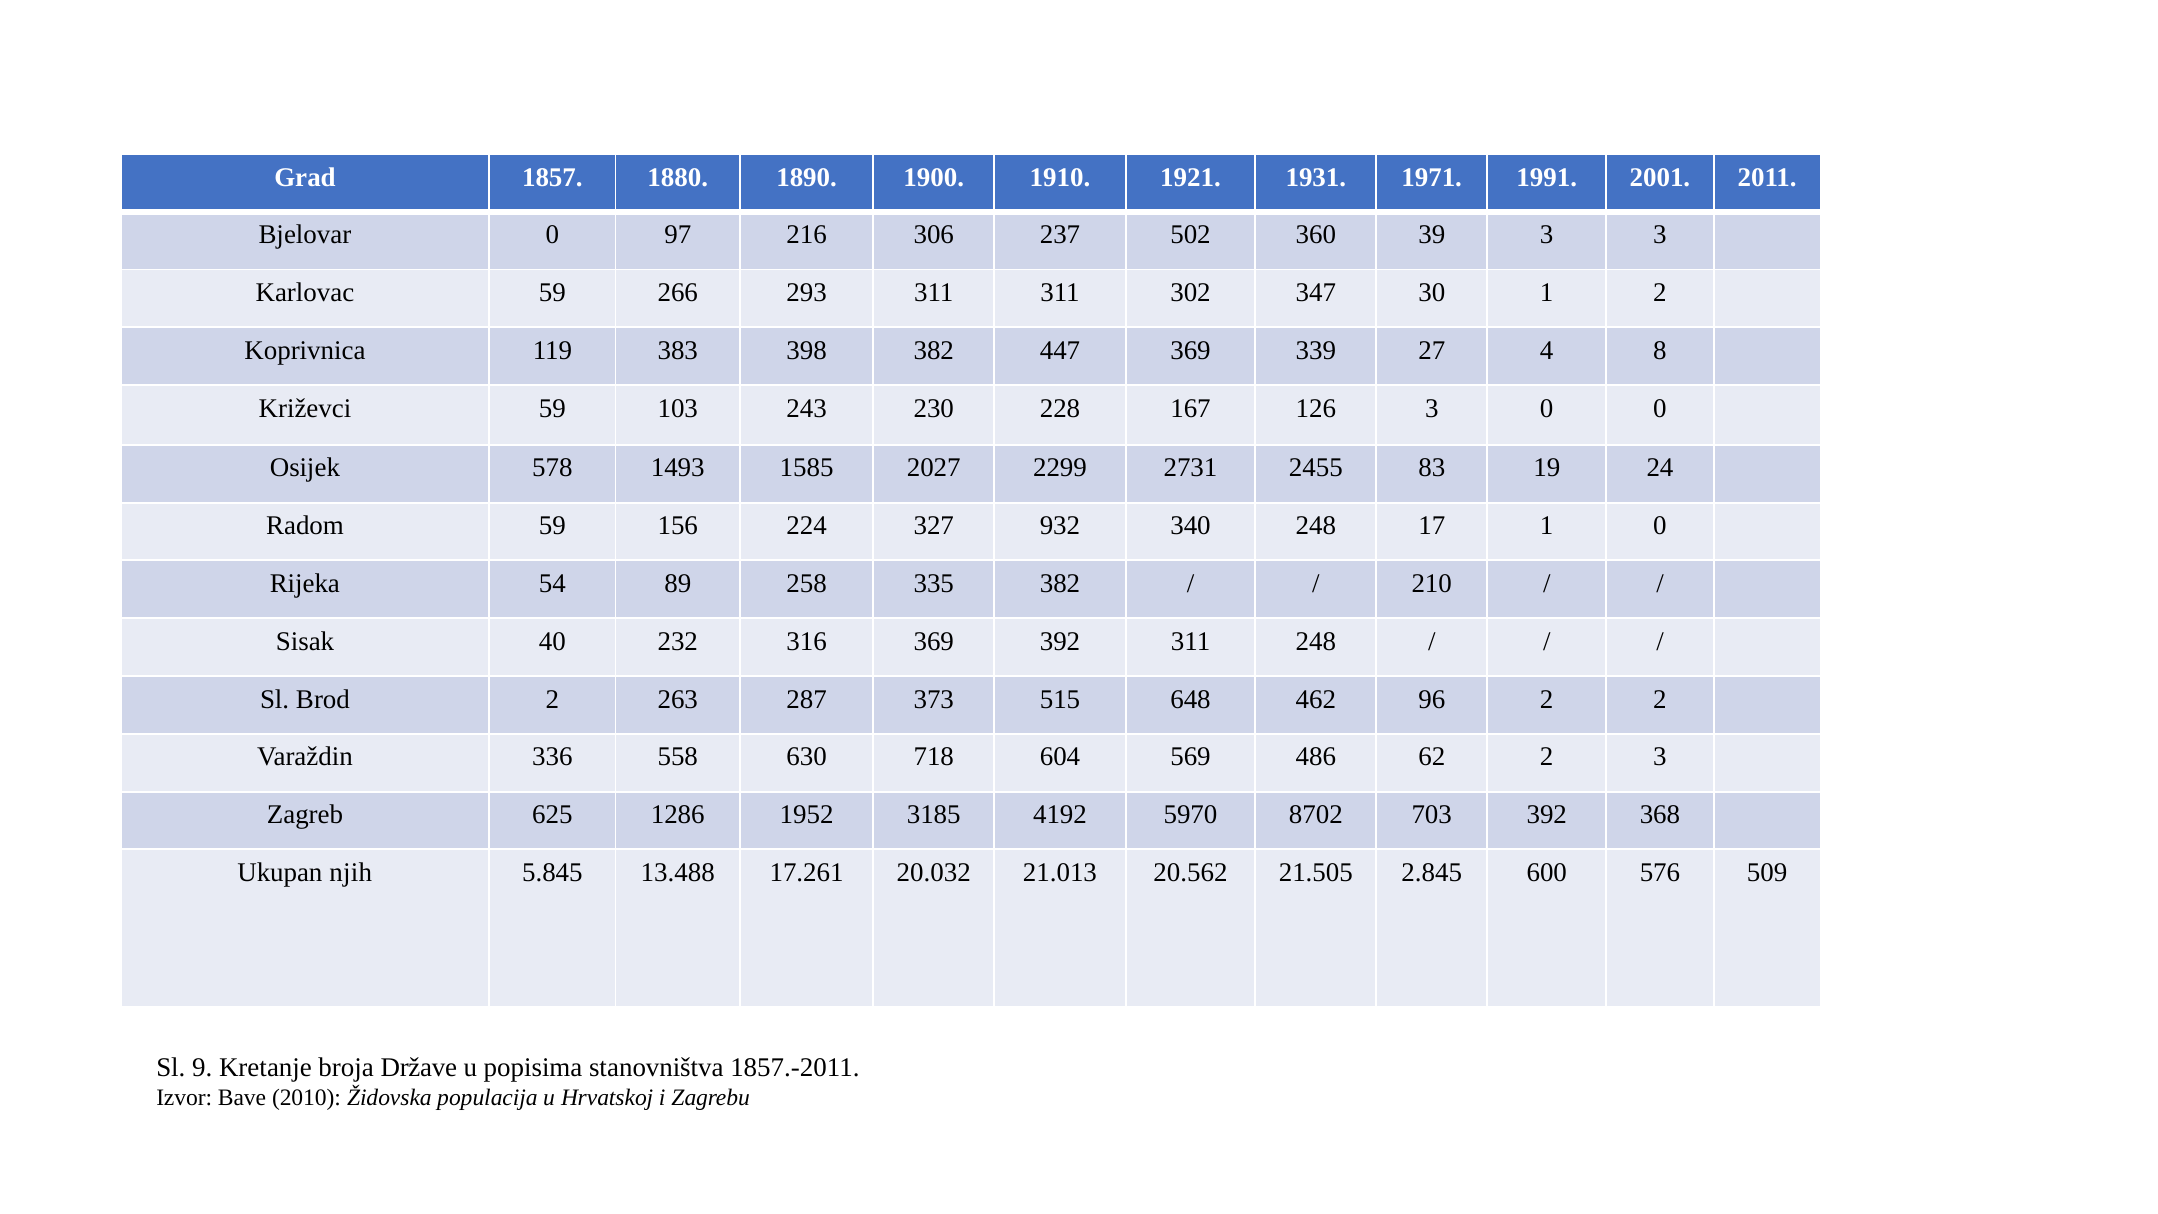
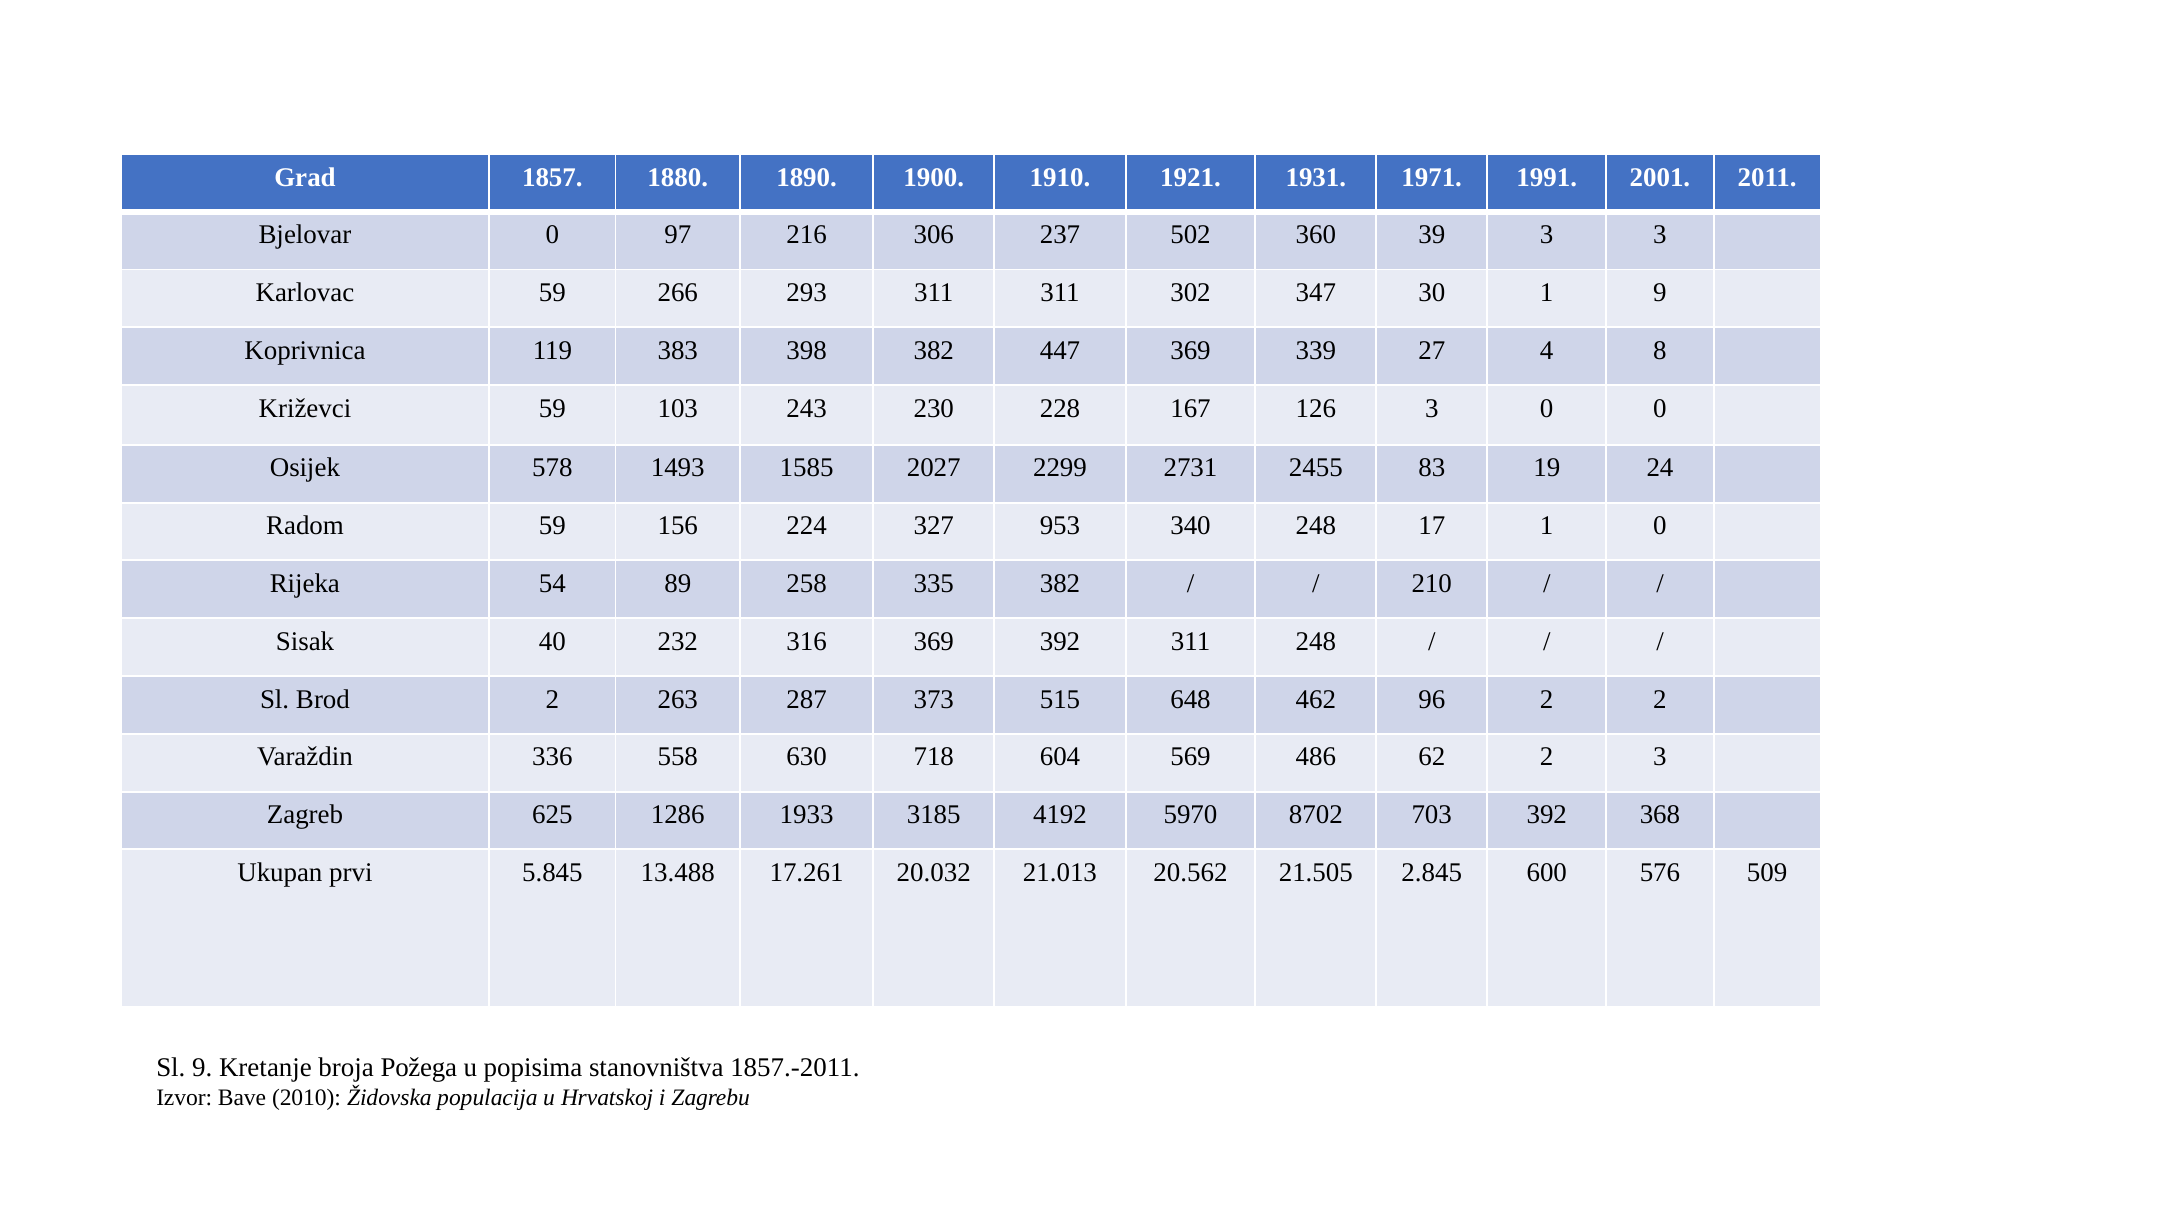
1 2: 2 -> 9 (1660, 293)
932: 932 -> 953 (1060, 526)
1952: 1952 -> 1933 (807, 815)
njih: njih -> prvi (351, 873)
Države: Države -> Požega (419, 1068)
